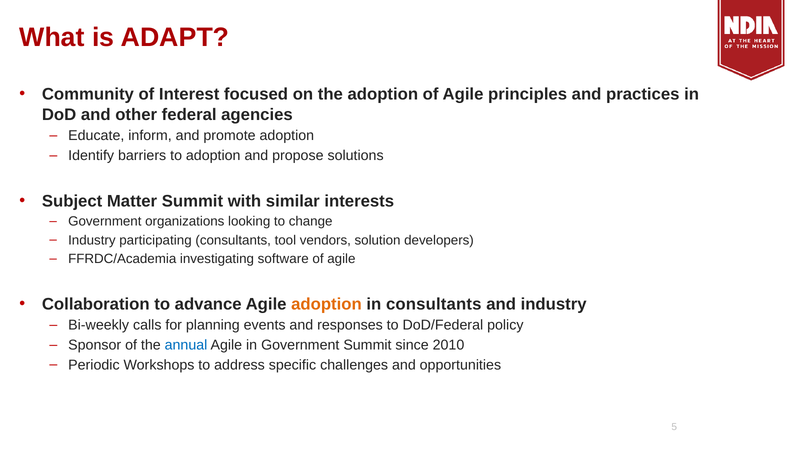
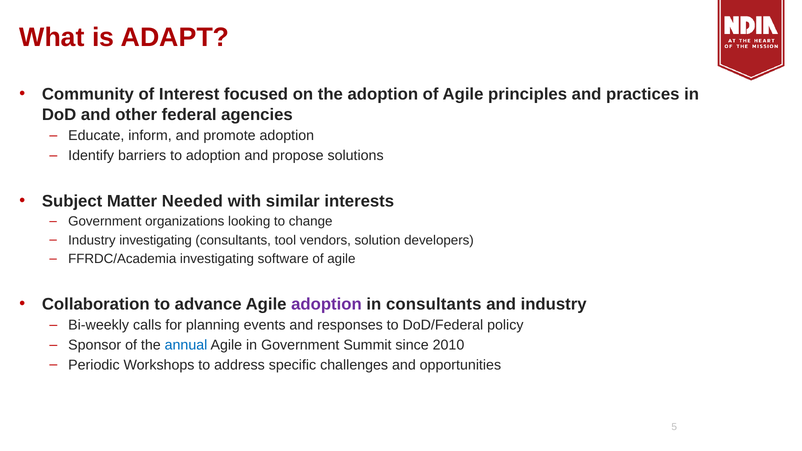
Matter Summit: Summit -> Needed (192, 201)
Industry participating: participating -> investigating (156, 240)
adoption colour: orange -> purple (326, 304)
